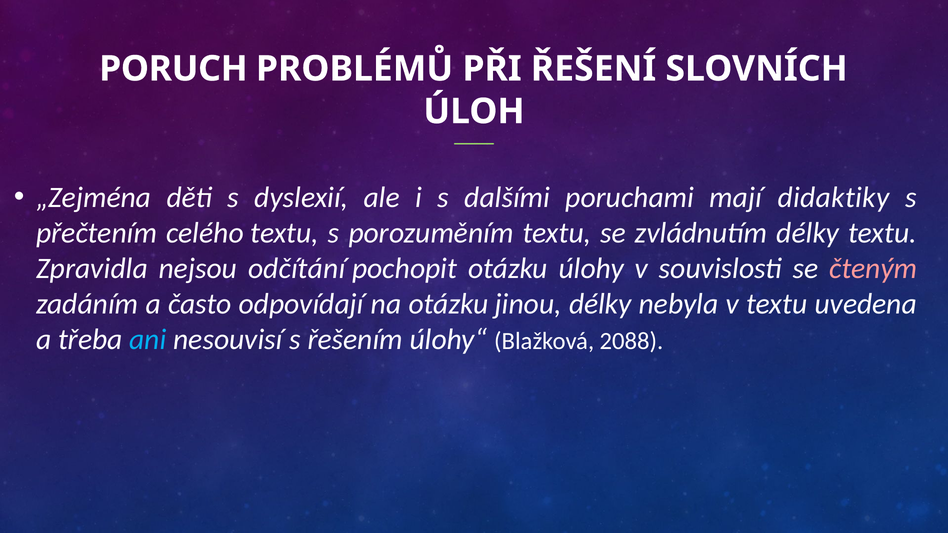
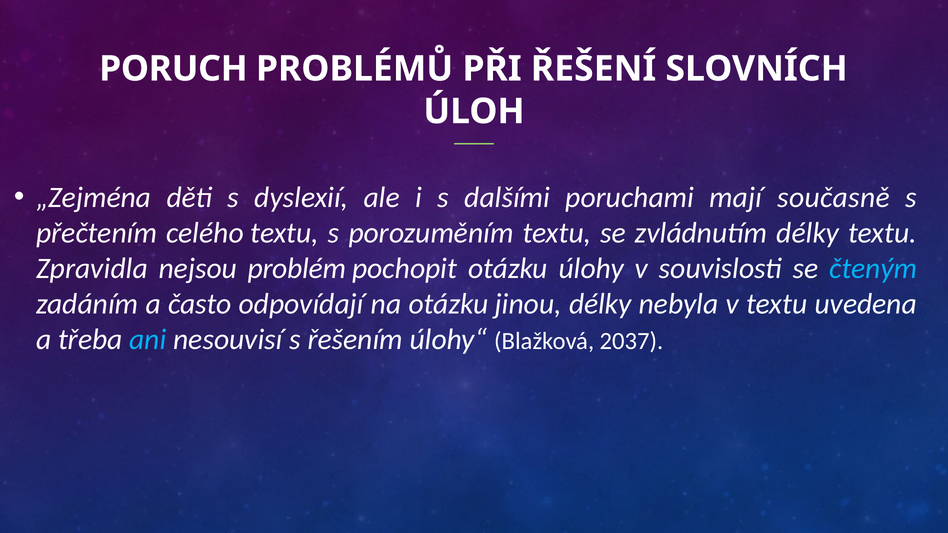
didaktiky: didaktiky -> současně (833, 198)
odčítání: odčítání -> problém (297, 269)
čteným colour: pink -> light blue (873, 269)
2088: 2088 -> 2037 (632, 341)
